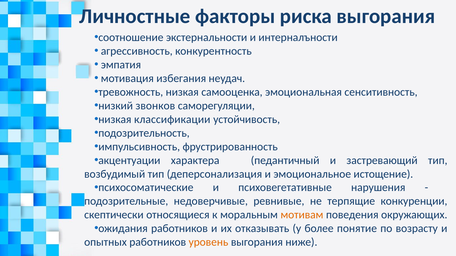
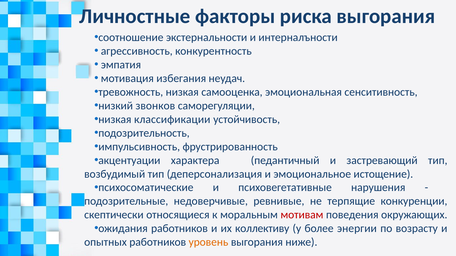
мотивам colour: orange -> red (302, 215)
отказывать: отказывать -> коллективу (262, 229)
понятие: понятие -> энергии (357, 229)
